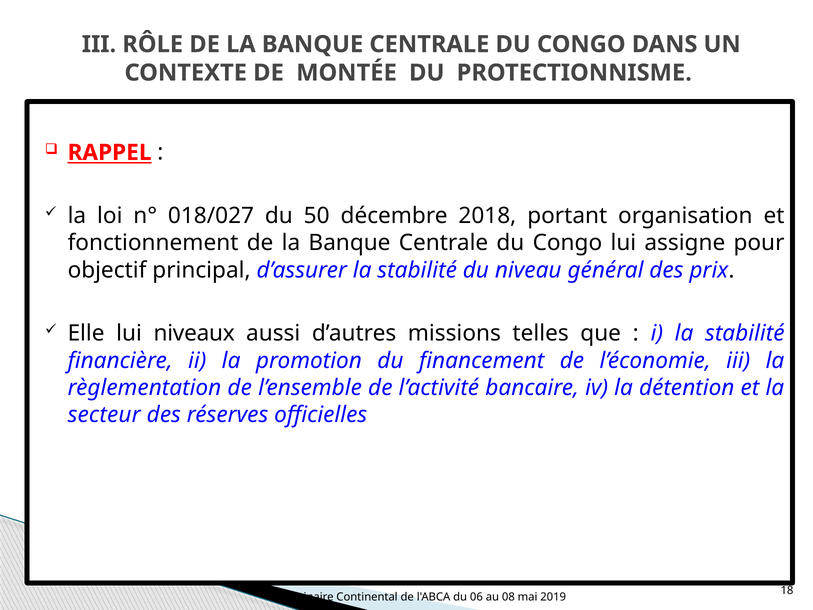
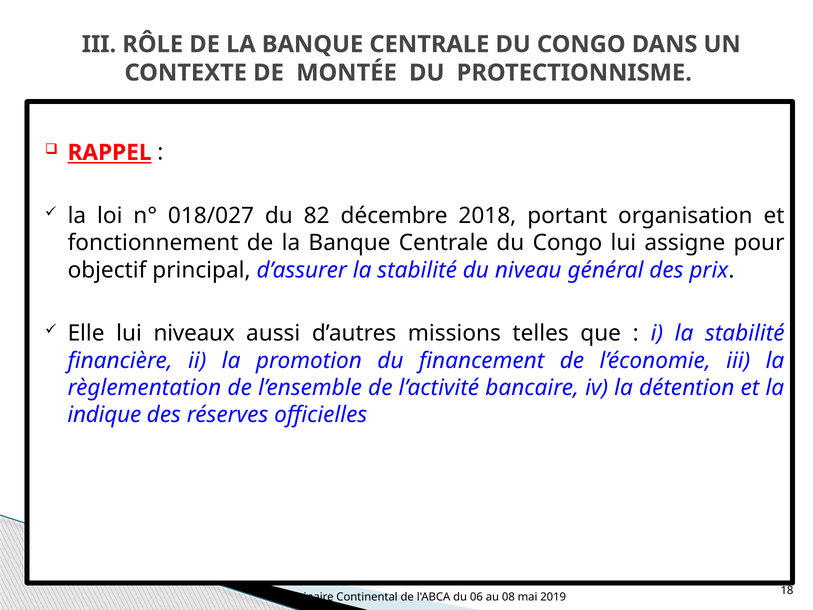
50: 50 -> 82 (317, 216)
secteur: secteur -> indique (104, 415)
